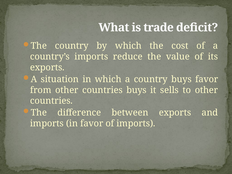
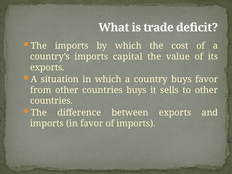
The country: country -> imports (72, 46)
reduce: reduce -> capital (128, 57)
